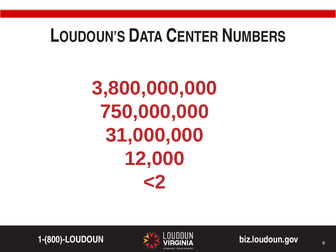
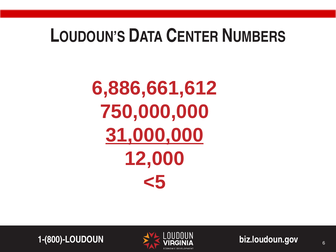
3,800,000,000: 3,800,000,000 -> 6,886,661,612 (154, 88)
31,000,000 underline: none -> present (155, 135)
<2: <2 -> <5 (155, 182)
